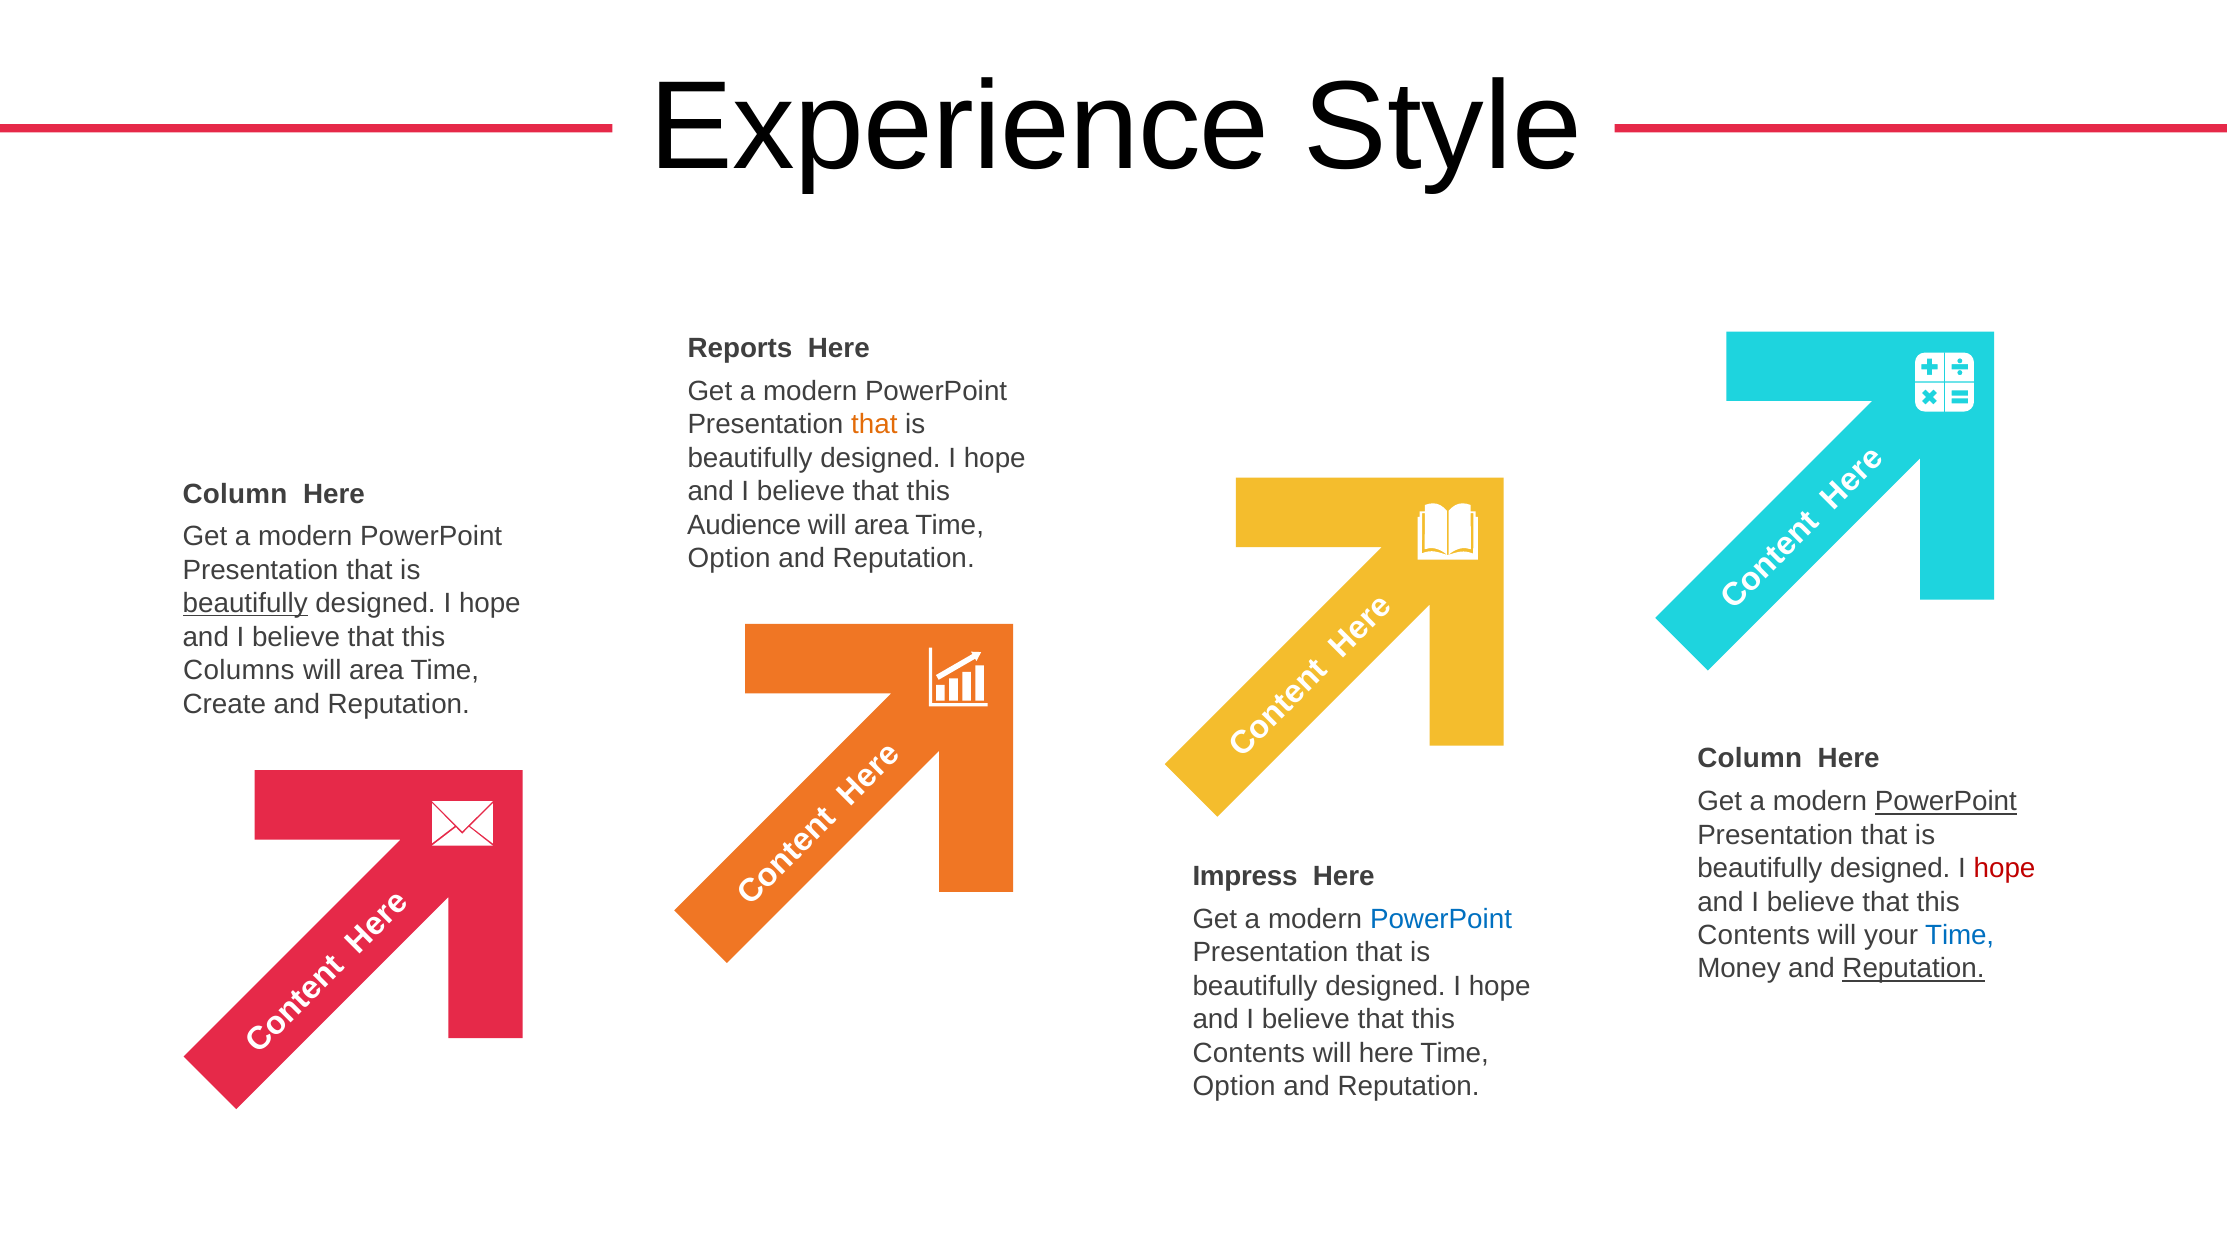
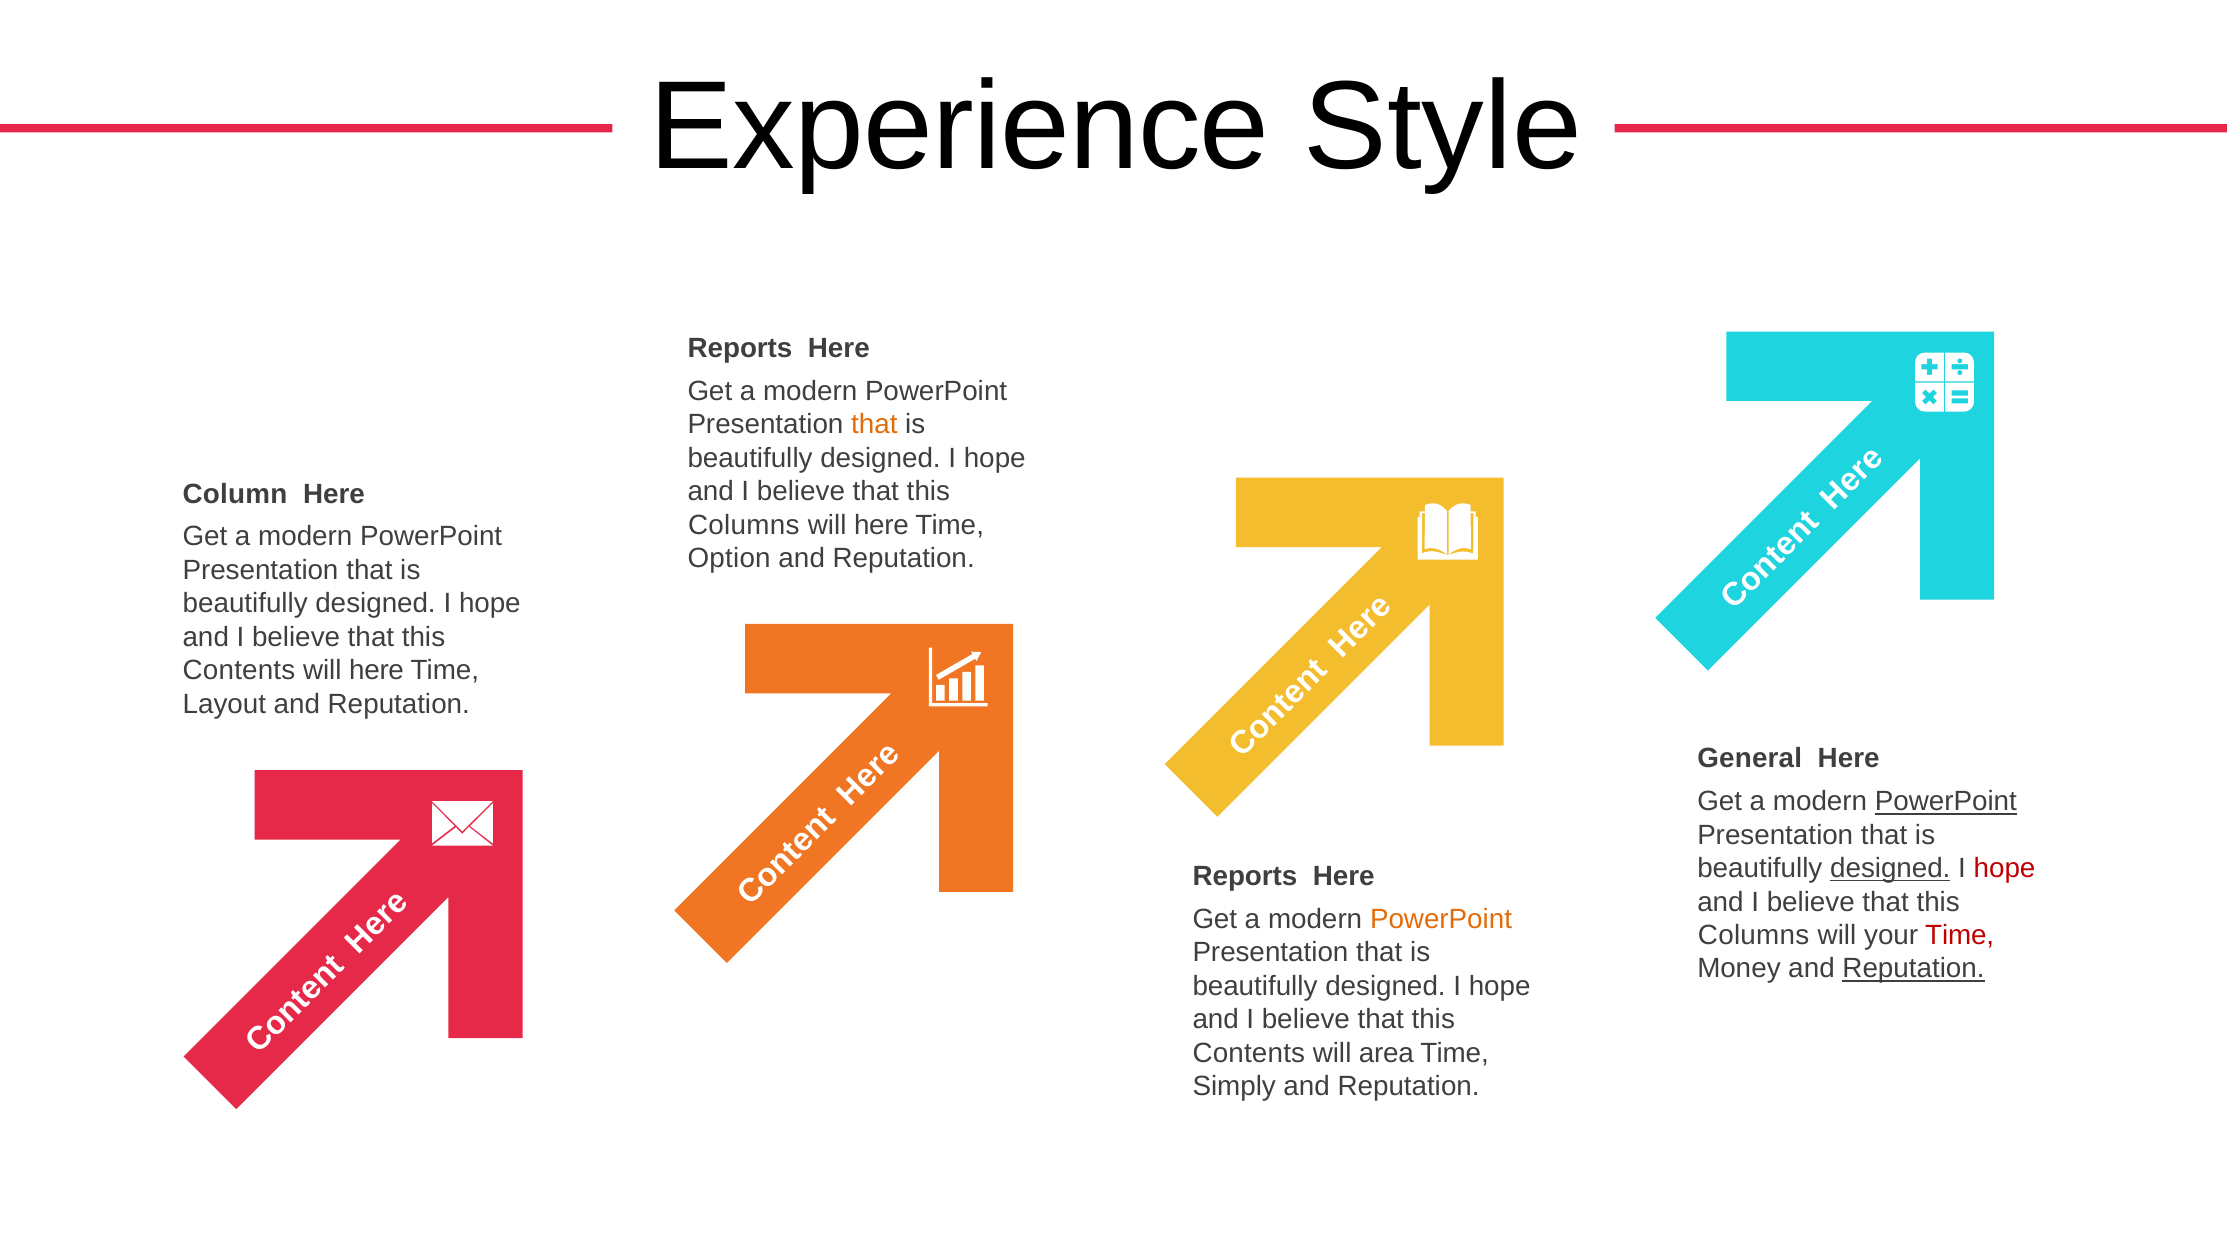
Audience: Audience -> Columns (744, 525)
area: area -> here (881, 525)
beautifully underline: present -> none (245, 603)
Columns: Columns -> Contents (239, 670)
area: area -> here (377, 670)
Create: Create -> Layout (224, 704)
Column: Column -> General (1750, 759)
designed underline: none -> present (1890, 868)
Impress: Impress -> Reports (1245, 876)
PowerPoint colour: blue -> orange (1441, 919)
Contents: Contents -> Columns (1754, 935)
Time colour: blue -> red (1960, 935)
will here: here -> area (1386, 1053)
Option: Option -> Simply (1234, 1086)
